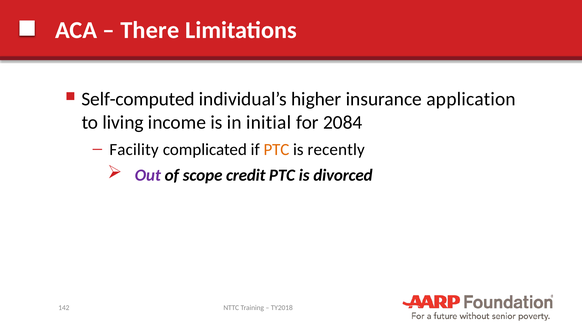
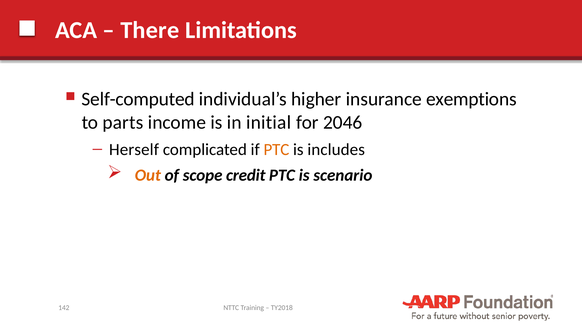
application: application -> exemptions (471, 99)
living: living -> parts (123, 123)
2084: 2084 -> 2046 (343, 123)
Facility: Facility -> Herself (134, 150)
recently: recently -> includes (336, 150)
Out colour: purple -> orange (148, 175)
divorced: divorced -> scenario (343, 175)
